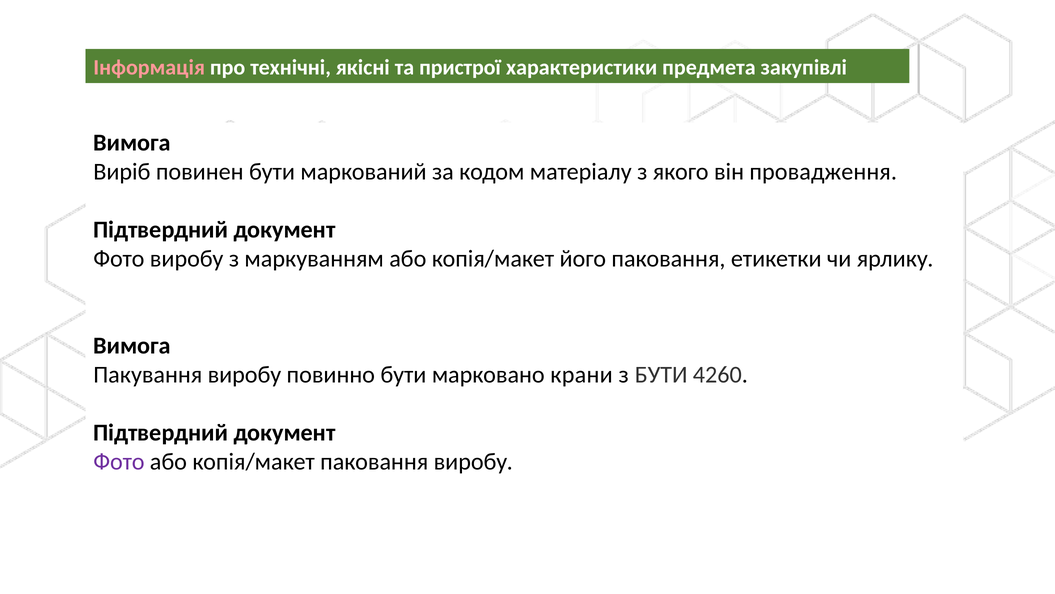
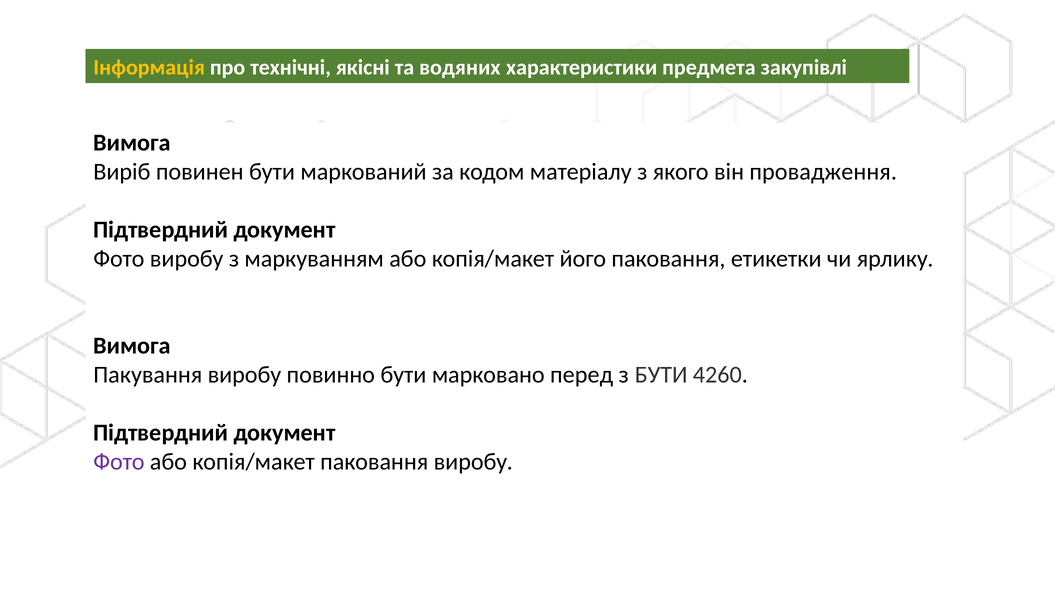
Інформація colour: pink -> yellow (149, 67)
пристрої: пристрої -> водяних (460, 67)
крани: крани -> перед (582, 374)
